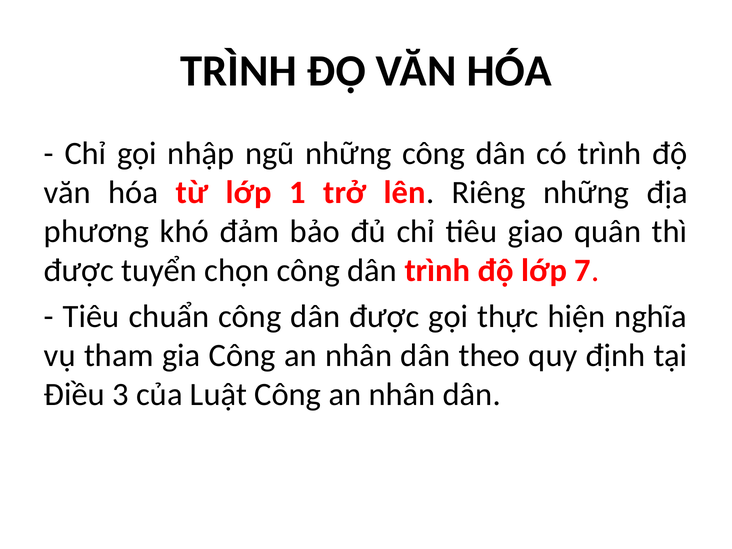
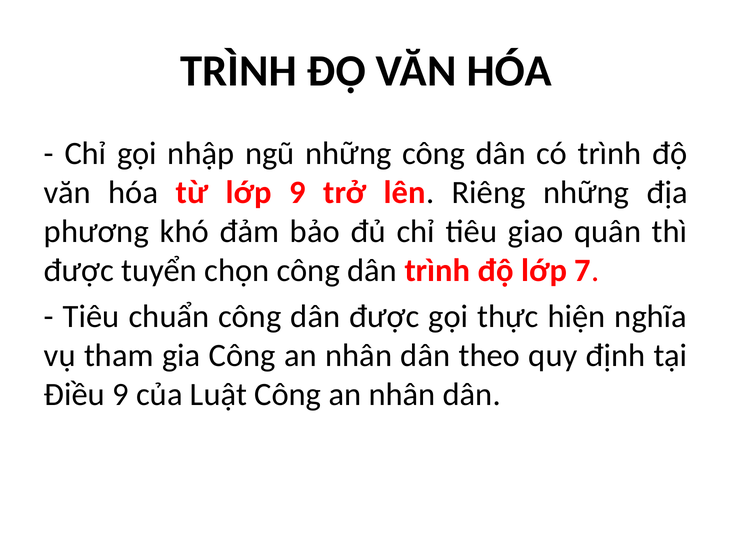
lớp 1: 1 -> 9 (297, 193)
Điều 3: 3 -> 9 (121, 394)
